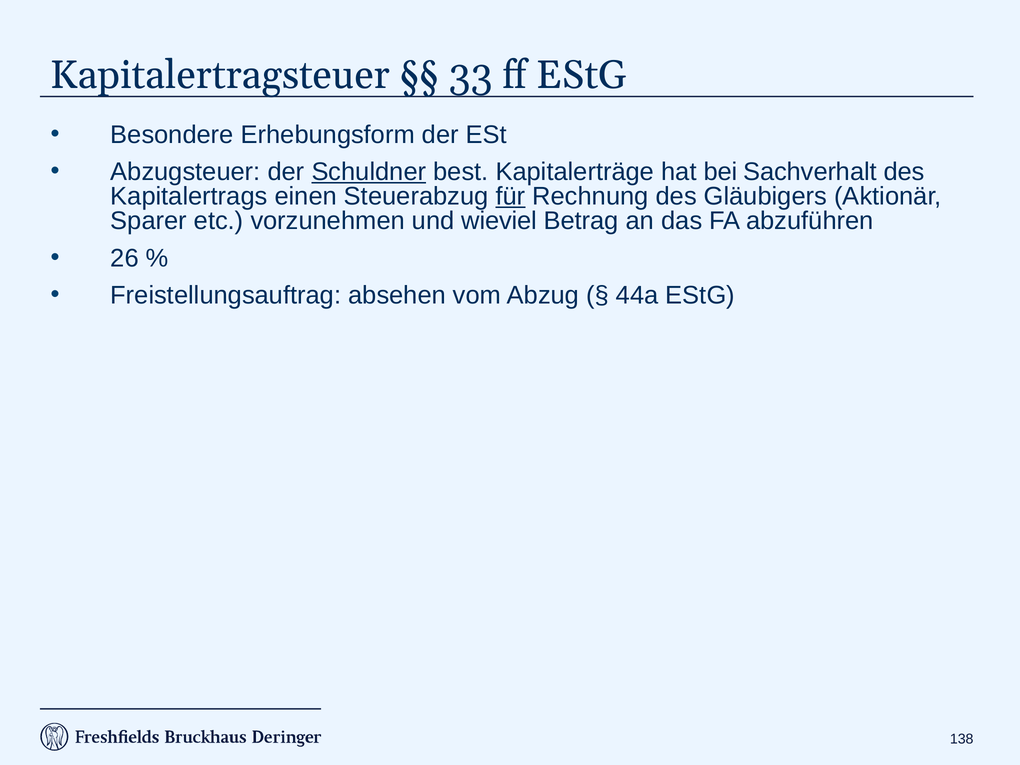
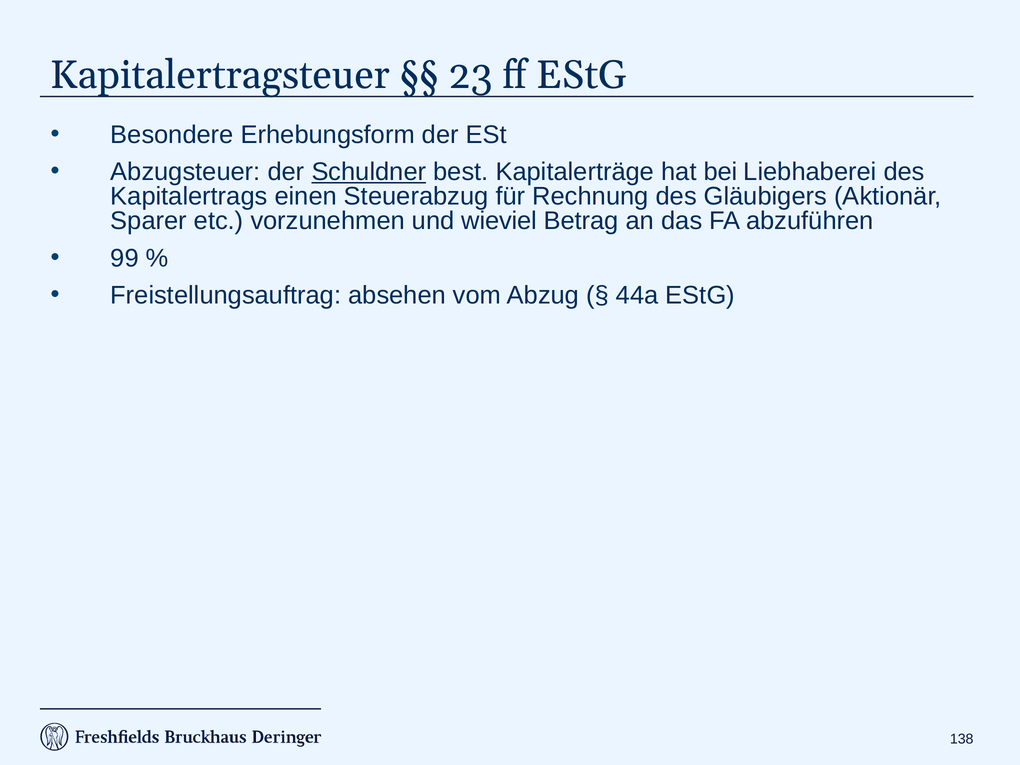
33: 33 -> 23 (471, 75)
Sachverhalt: Sachverhalt -> Liebhaberei (810, 172)
für underline: present -> none (510, 197)
26: 26 -> 99 (125, 258)
